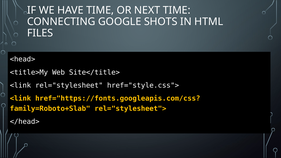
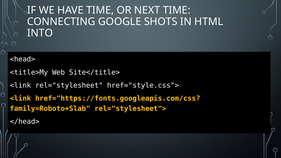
FILES: FILES -> INTO (40, 33)
